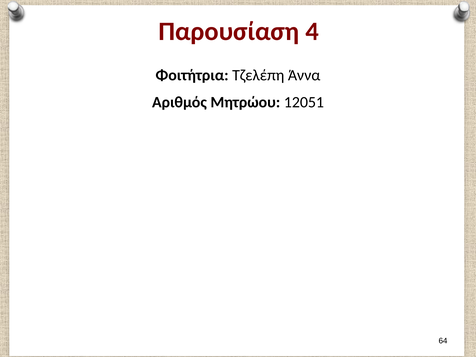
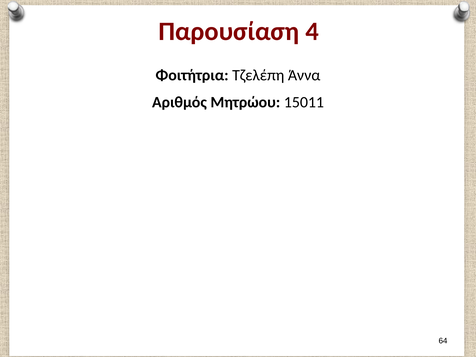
12051: 12051 -> 15011 (304, 102)
